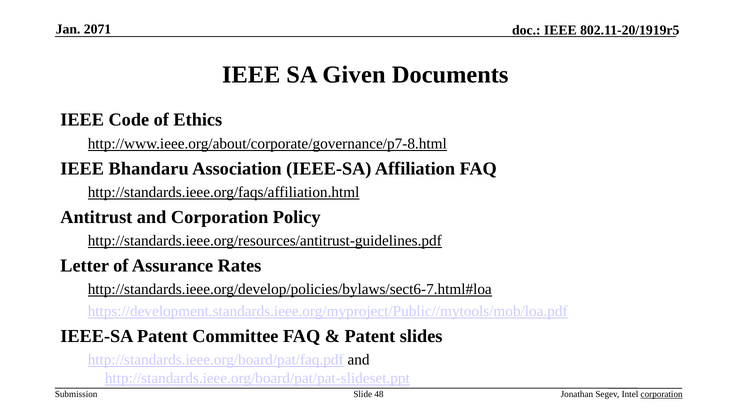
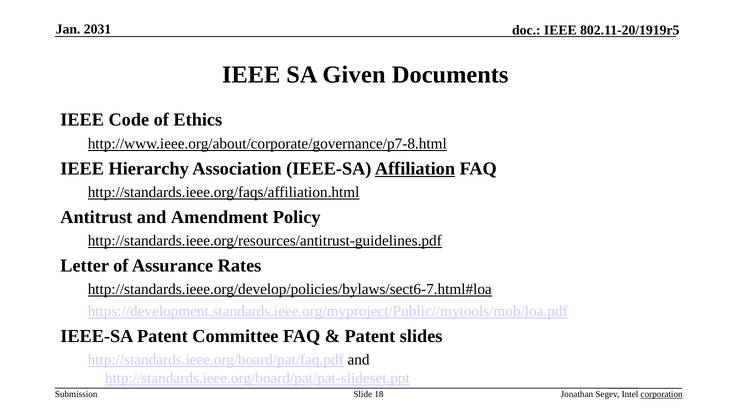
2071: 2071 -> 2031 (98, 29)
Bhandaru: Bhandaru -> Hierarchy (149, 169)
Affiliation underline: none -> present (415, 169)
and Corporation: Corporation -> Amendment (220, 217)
48: 48 -> 18 (379, 394)
